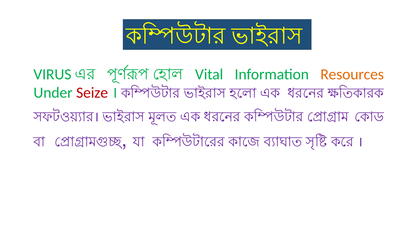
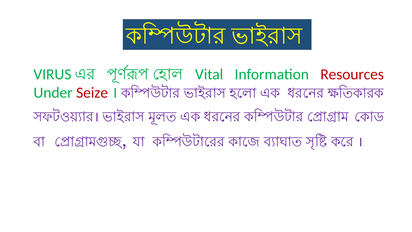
Resources colour: orange -> red (352, 74)
